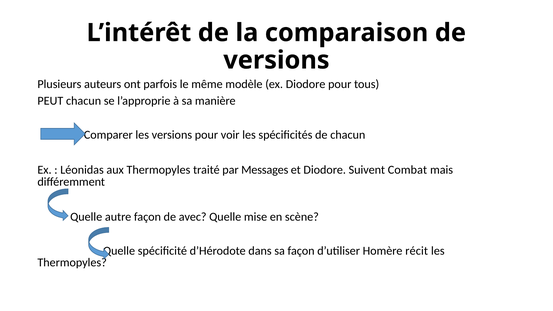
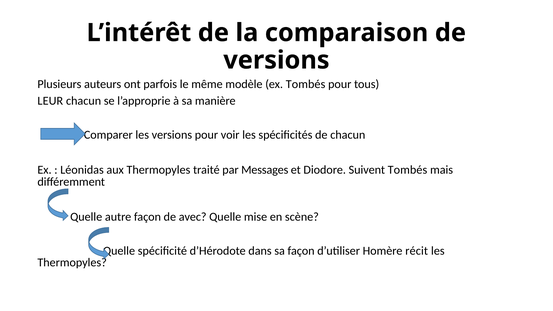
ex Diodore: Diodore -> Tombés (306, 84)
PEUT: PEUT -> LEUR (50, 101)
Suivent Combat: Combat -> Tombés (407, 170)
